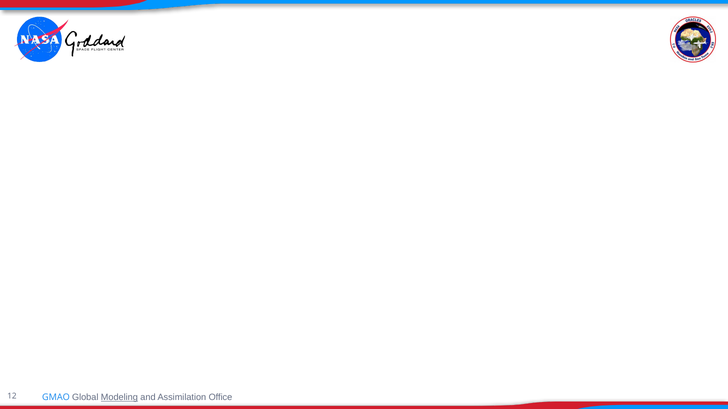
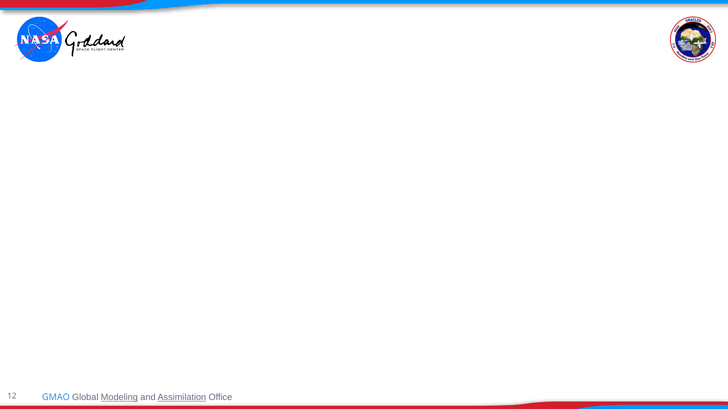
Assimilation underline: none -> present (182, 398)
